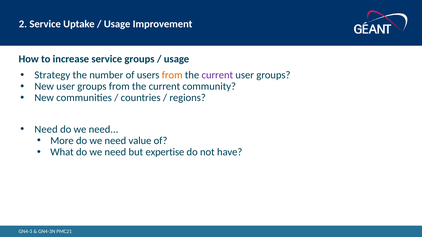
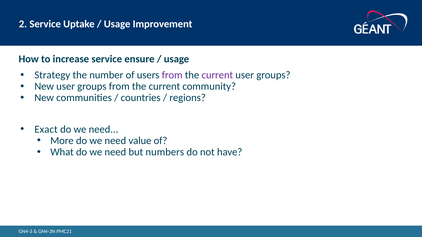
service groups: groups -> ensure (139, 59)
from colour: orange -> purple (172, 75)
Need: Need -> Exact (46, 129)
expertise: expertise -> numbers (165, 152)
